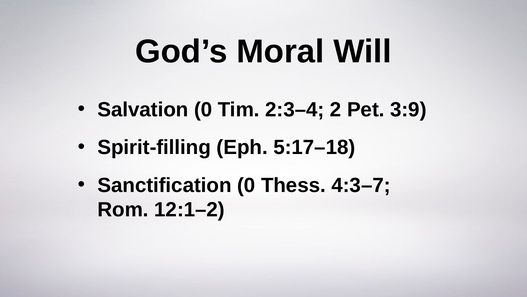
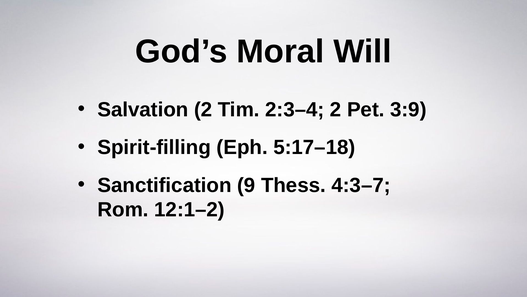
Salvation 0: 0 -> 2 (203, 109)
Sanctification 0: 0 -> 9 (246, 185)
